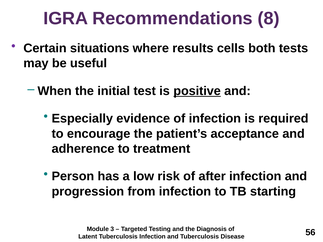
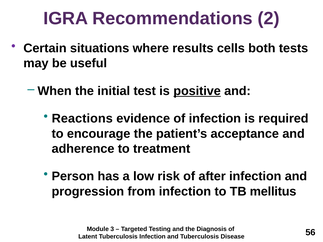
8: 8 -> 2 (269, 18)
Especially: Especially -> Reactions (82, 119)
starting: starting -> mellitus (273, 192)
